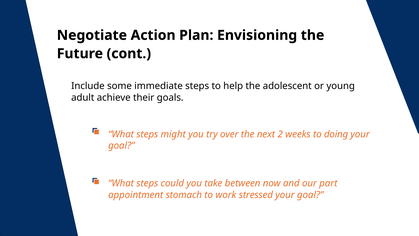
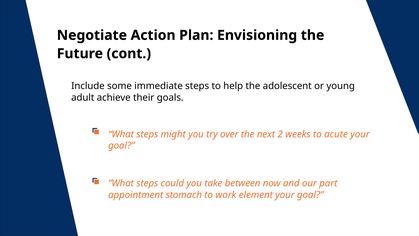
doing: doing -> acute (336, 134)
stressed: stressed -> element (256, 195)
